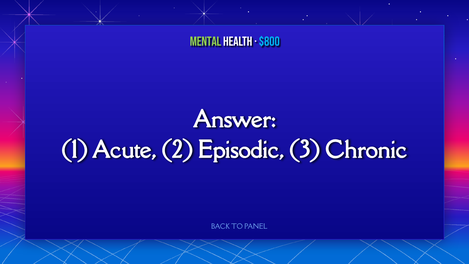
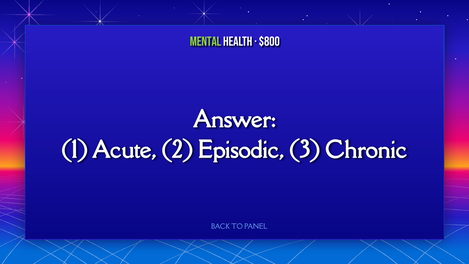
$800 colour: light blue -> white (269, 42)
